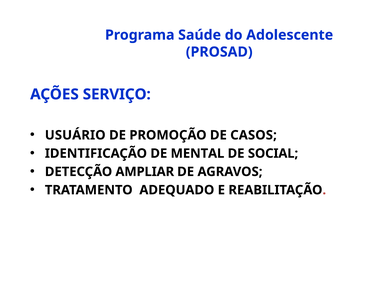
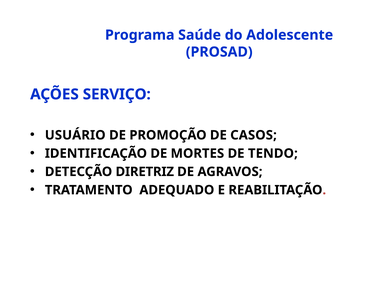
MENTAL: MENTAL -> MORTES (197, 153)
SOCIAL: SOCIAL -> TENDO (273, 153)
AMPLIAR: AMPLIAR -> DIRETRIZ (145, 172)
